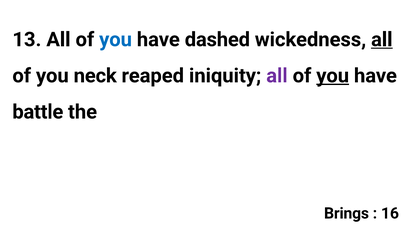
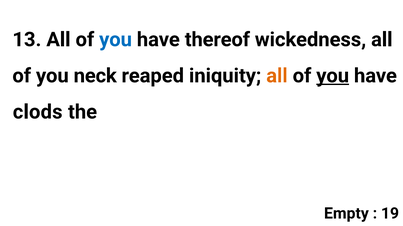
dashed: dashed -> thereof (217, 40)
all underline: present -> none (382, 40)
all colour: purple -> orange (277, 76)
battle: battle -> clods (38, 112)
Brings: Brings -> Empty (346, 214)
16: 16 -> 19 (390, 214)
